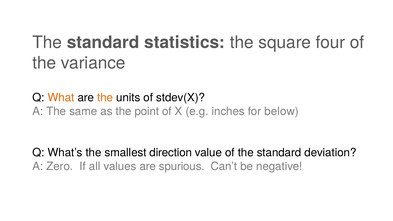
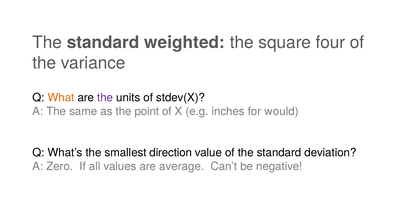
statistics: statistics -> weighted (185, 42)
the colour: orange -> purple (105, 98)
below: below -> would (282, 111)
spurious: spurious -> average (182, 166)
